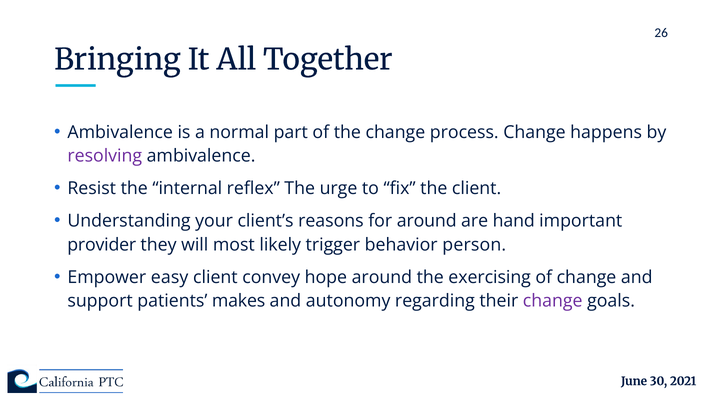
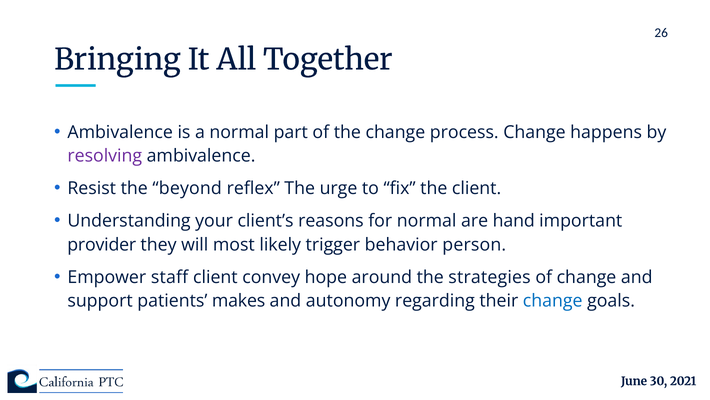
internal: internal -> beyond (187, 188)
for around: around -> normal (427, 221)
easy: easy -> staff (170, 277)
exercising: exercising -> strategies (490, 277)
change colour: purple -> blue (553, 301)
